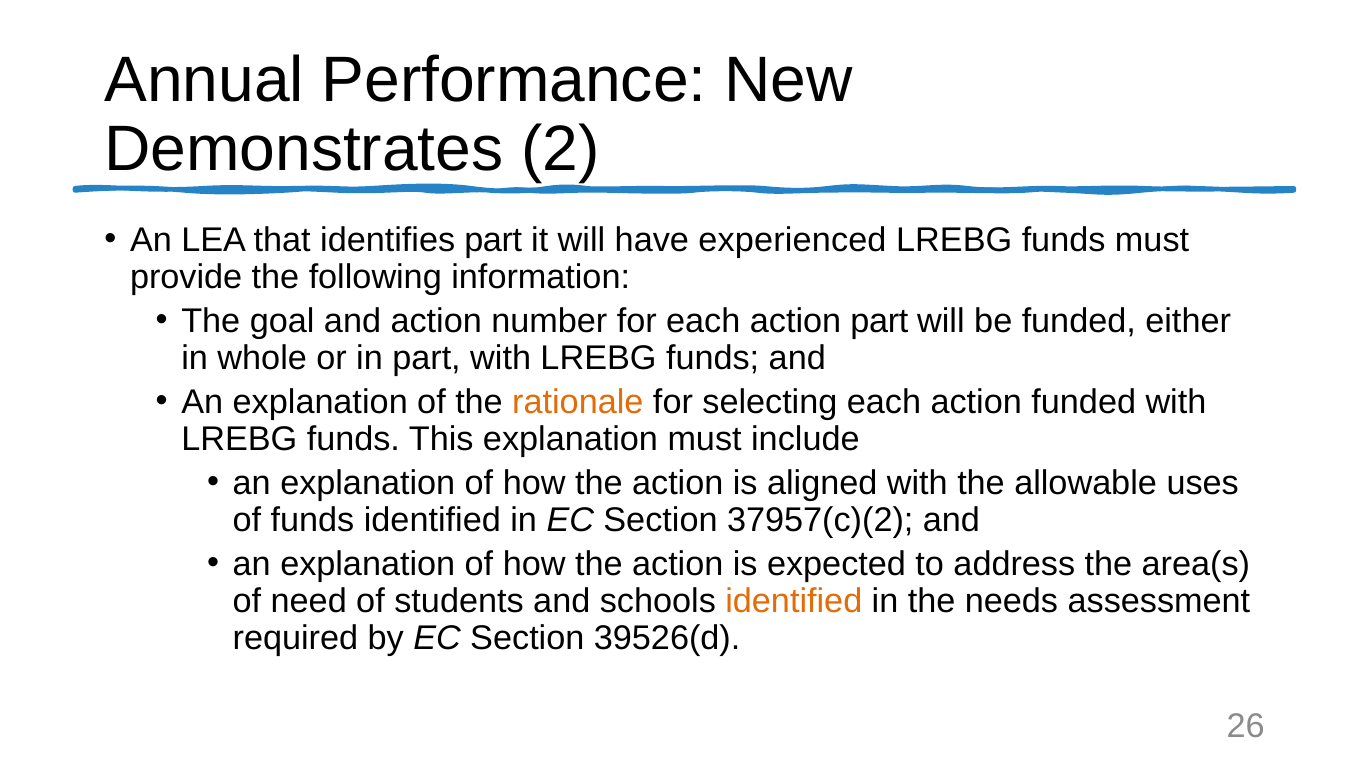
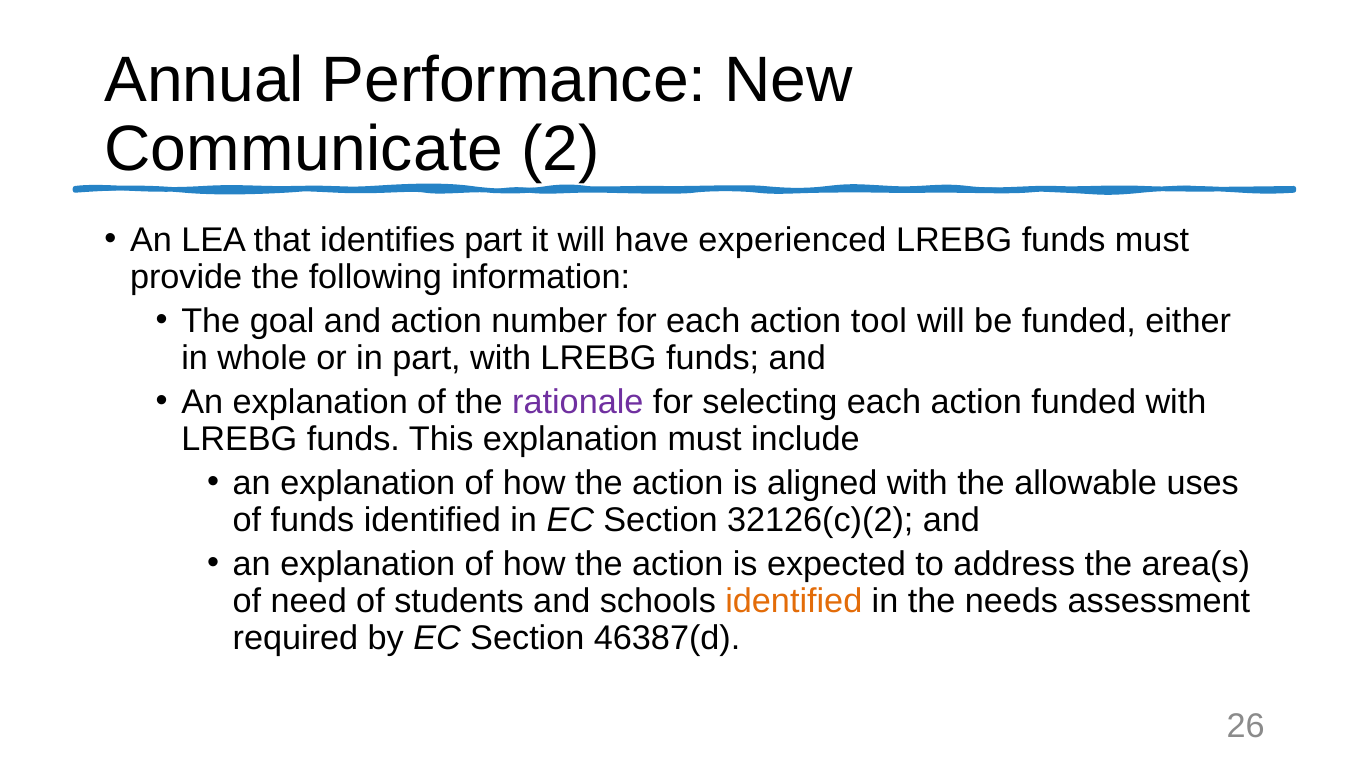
Demonstrates: Demonstrates -> Communicate (304, 150)
action part: part -> tool (879, 321)
rationale colour: orange -> purple (578, 402)
37957(c)(2: 37957(c)(2 -> 32126(c)(2 (820, 520)
39526(d: 39526(d -> 46387(d (667, 638)
